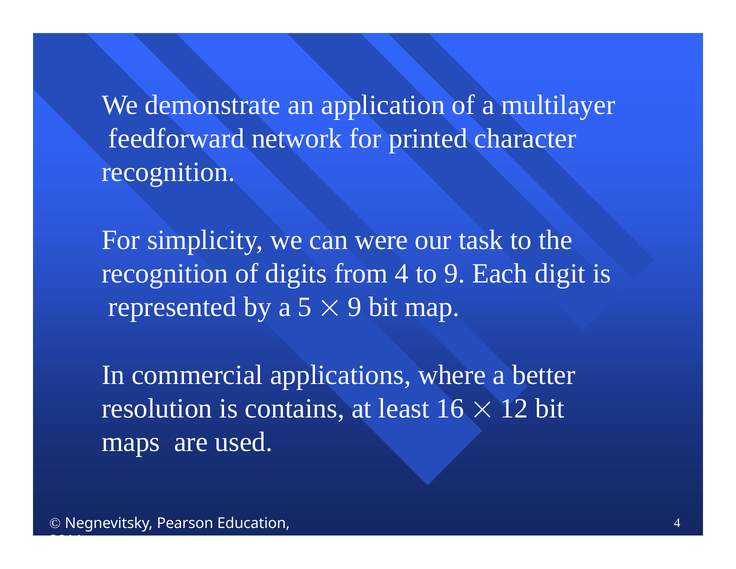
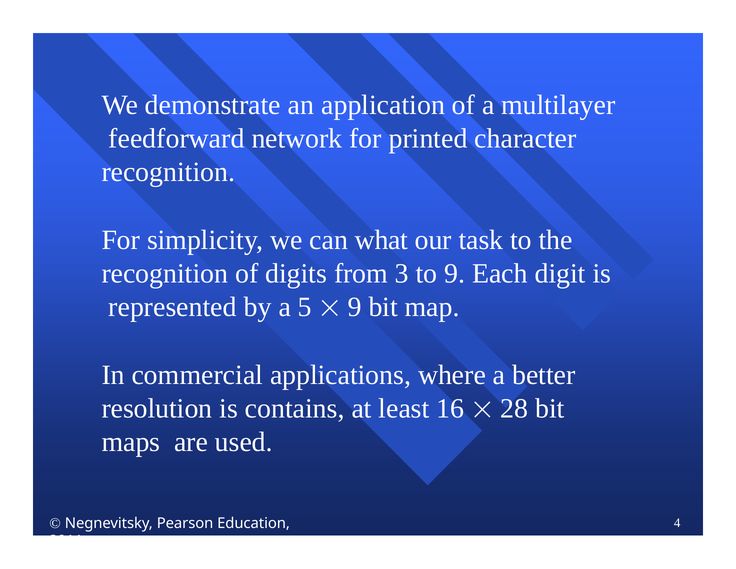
were: were -> what (381, 240)
from 4: 4 -> 3 (402, 273)
12: 12 -> 28 (514, 408)
